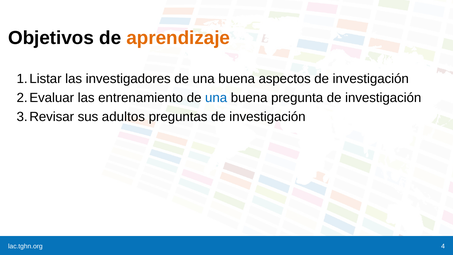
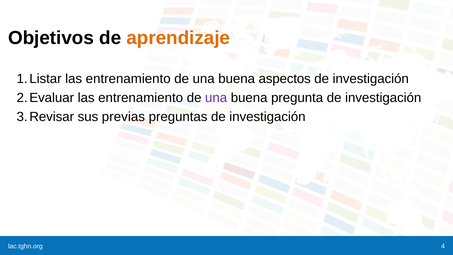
investigadores: investigadores -> entrenamiento (128, 79)
una colour: blue -> purple (216, 98)
adultos: adultos -> previas (123, 117)
